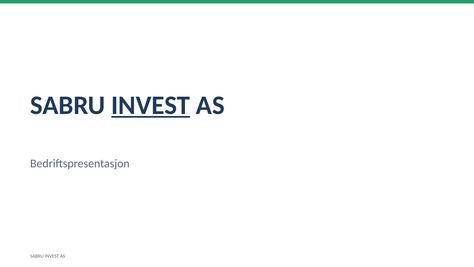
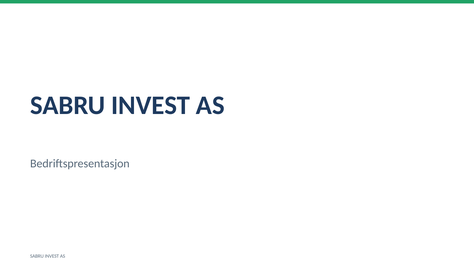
INVEST underline: present -> none (151, 105)
